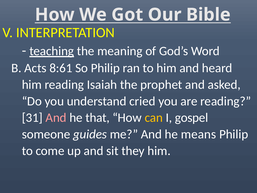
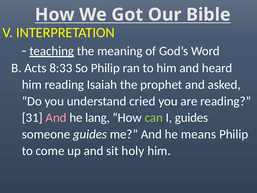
8:61: 8:61 -> 8:33 (61, 68)
that: that -> lang (98, 118)
can colour: yellow -> light green (154, 118)
I gospel: gospel -> guides (192, 118)
they: they -> holy (133, 151)
